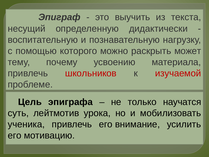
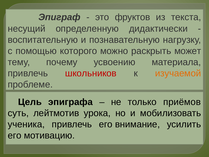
выучить: выучить -> фруктов (133, 17)
изучаемой colour: red -> orange (178, 73)
научатся: научатся -> приёмов (182, 102)
